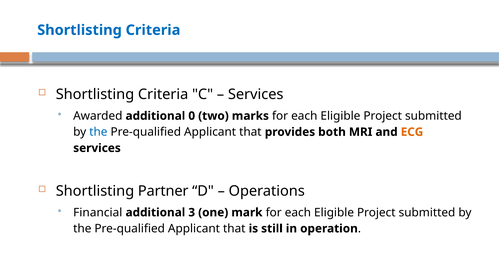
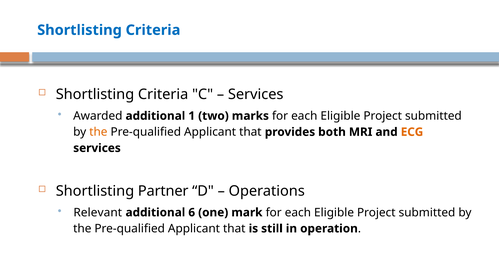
0: 0 -> 1 (192, 116)
the colour: blue -> orange (98, 132)
Financial: Financial -> Relevant (98, 213)
3: 3 -> 6 (192, 213)
